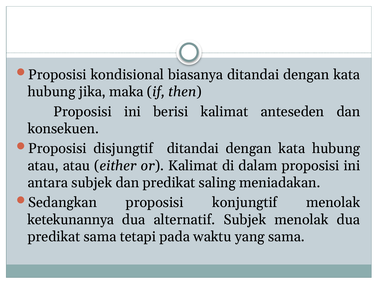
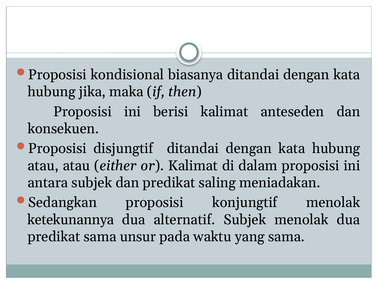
tetapi: tetapi -> unsur (138, 236)
